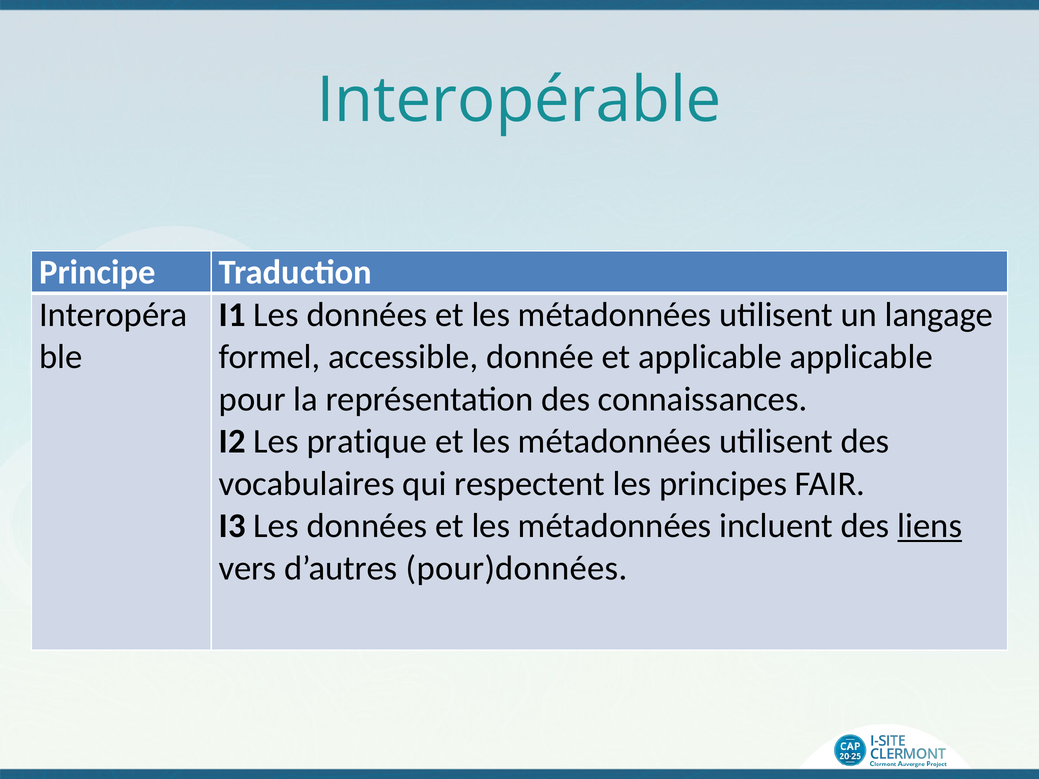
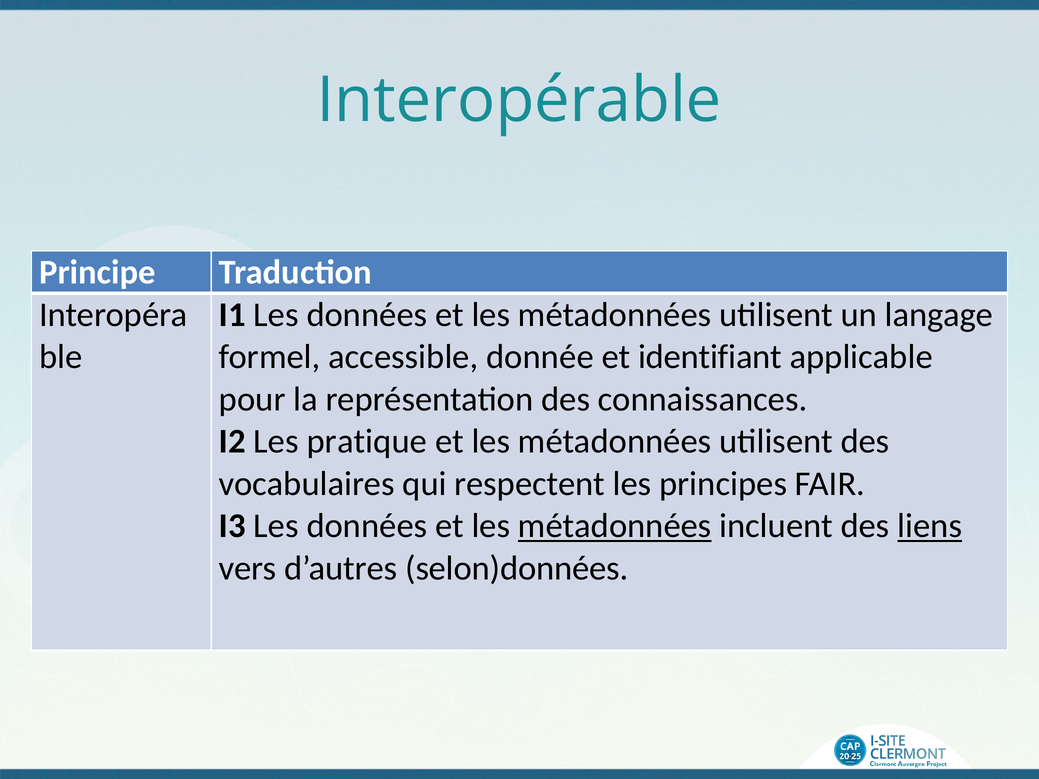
et applicable: applicable -> identifiant (710, 357)
métadonnées underline: none -> present (615, 526)
pour)données: pour)données -> selon)données (517, 568)
